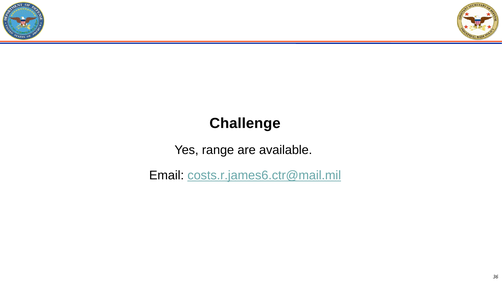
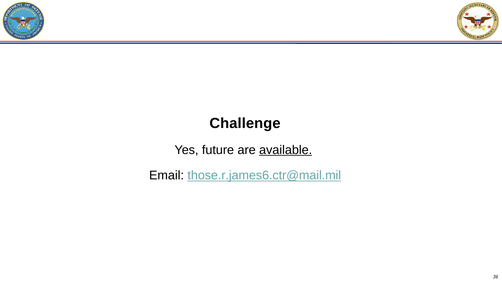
range: range -> future (218, 150)
available underline: none -> present (286, 150)
costs.r.james6.ctr@mail.mil: costs.r.james6.ctr@mail.mil -> those.r.james6.ctr@mail.mil (264, 176)
